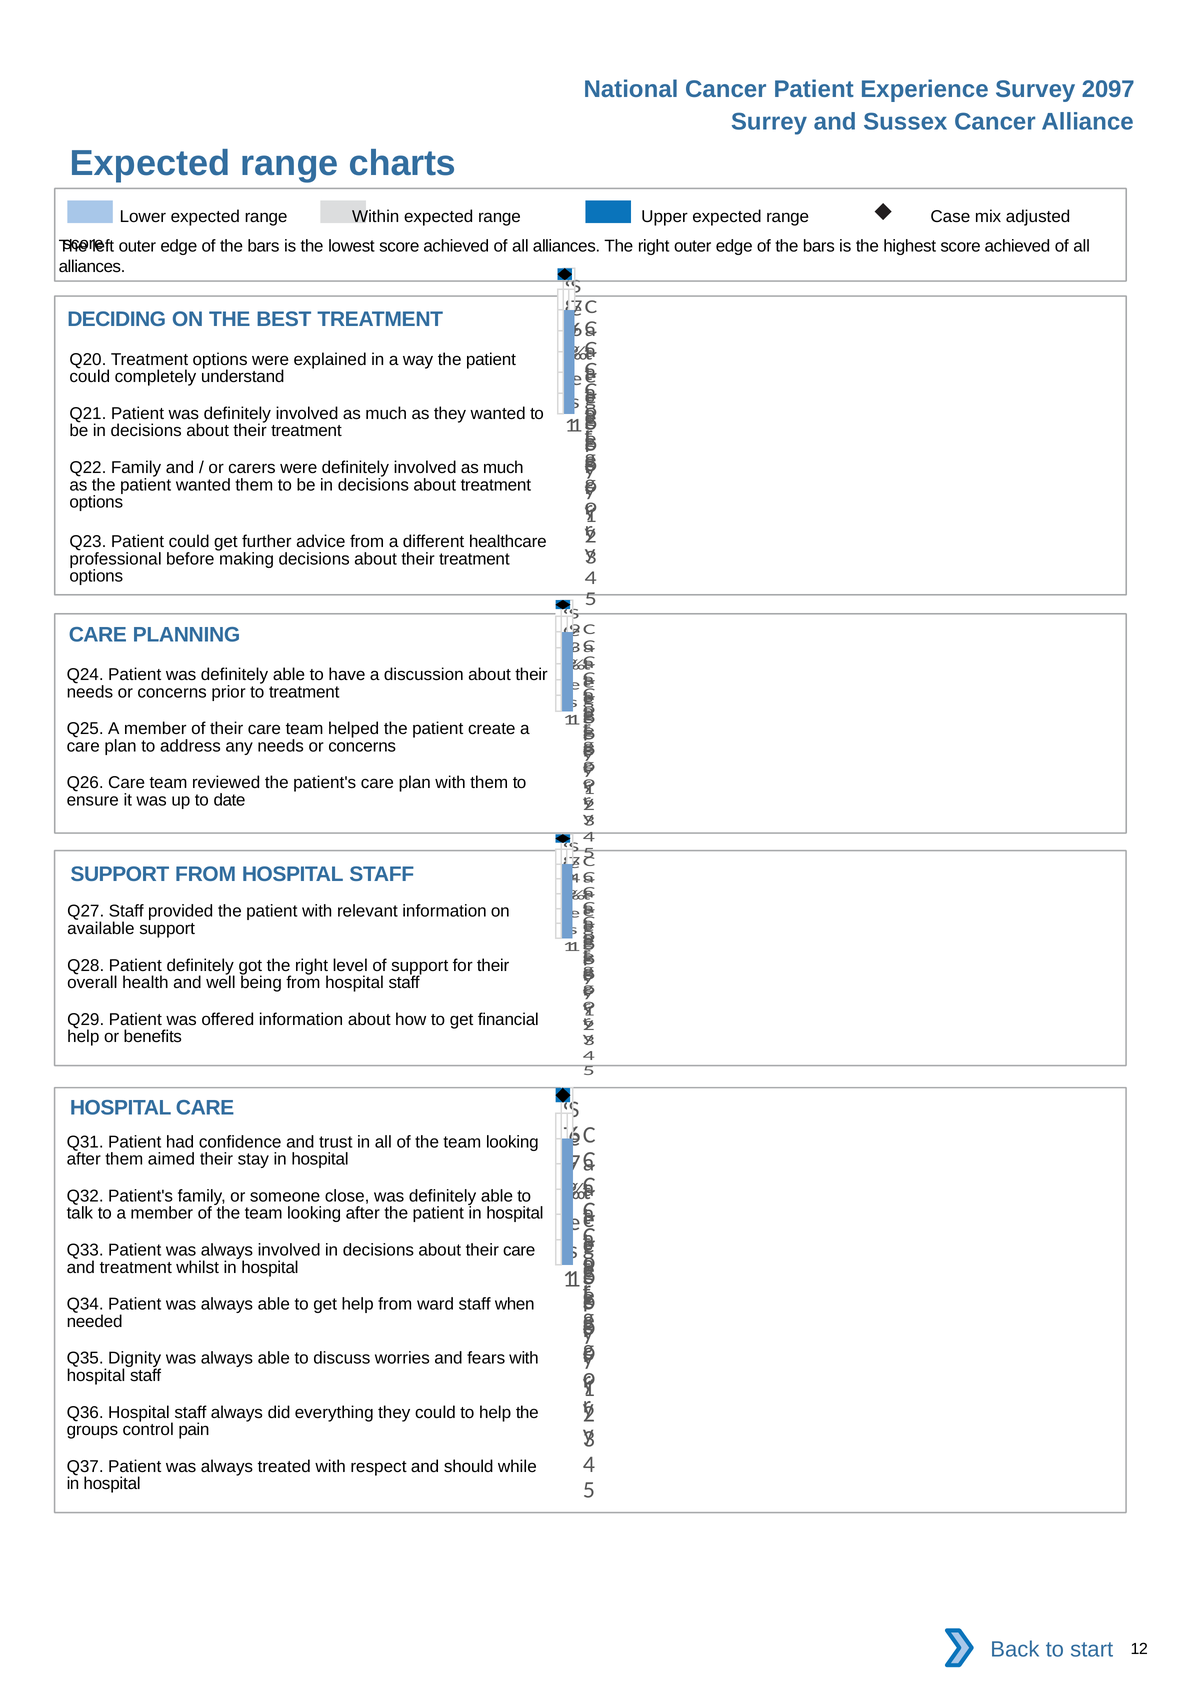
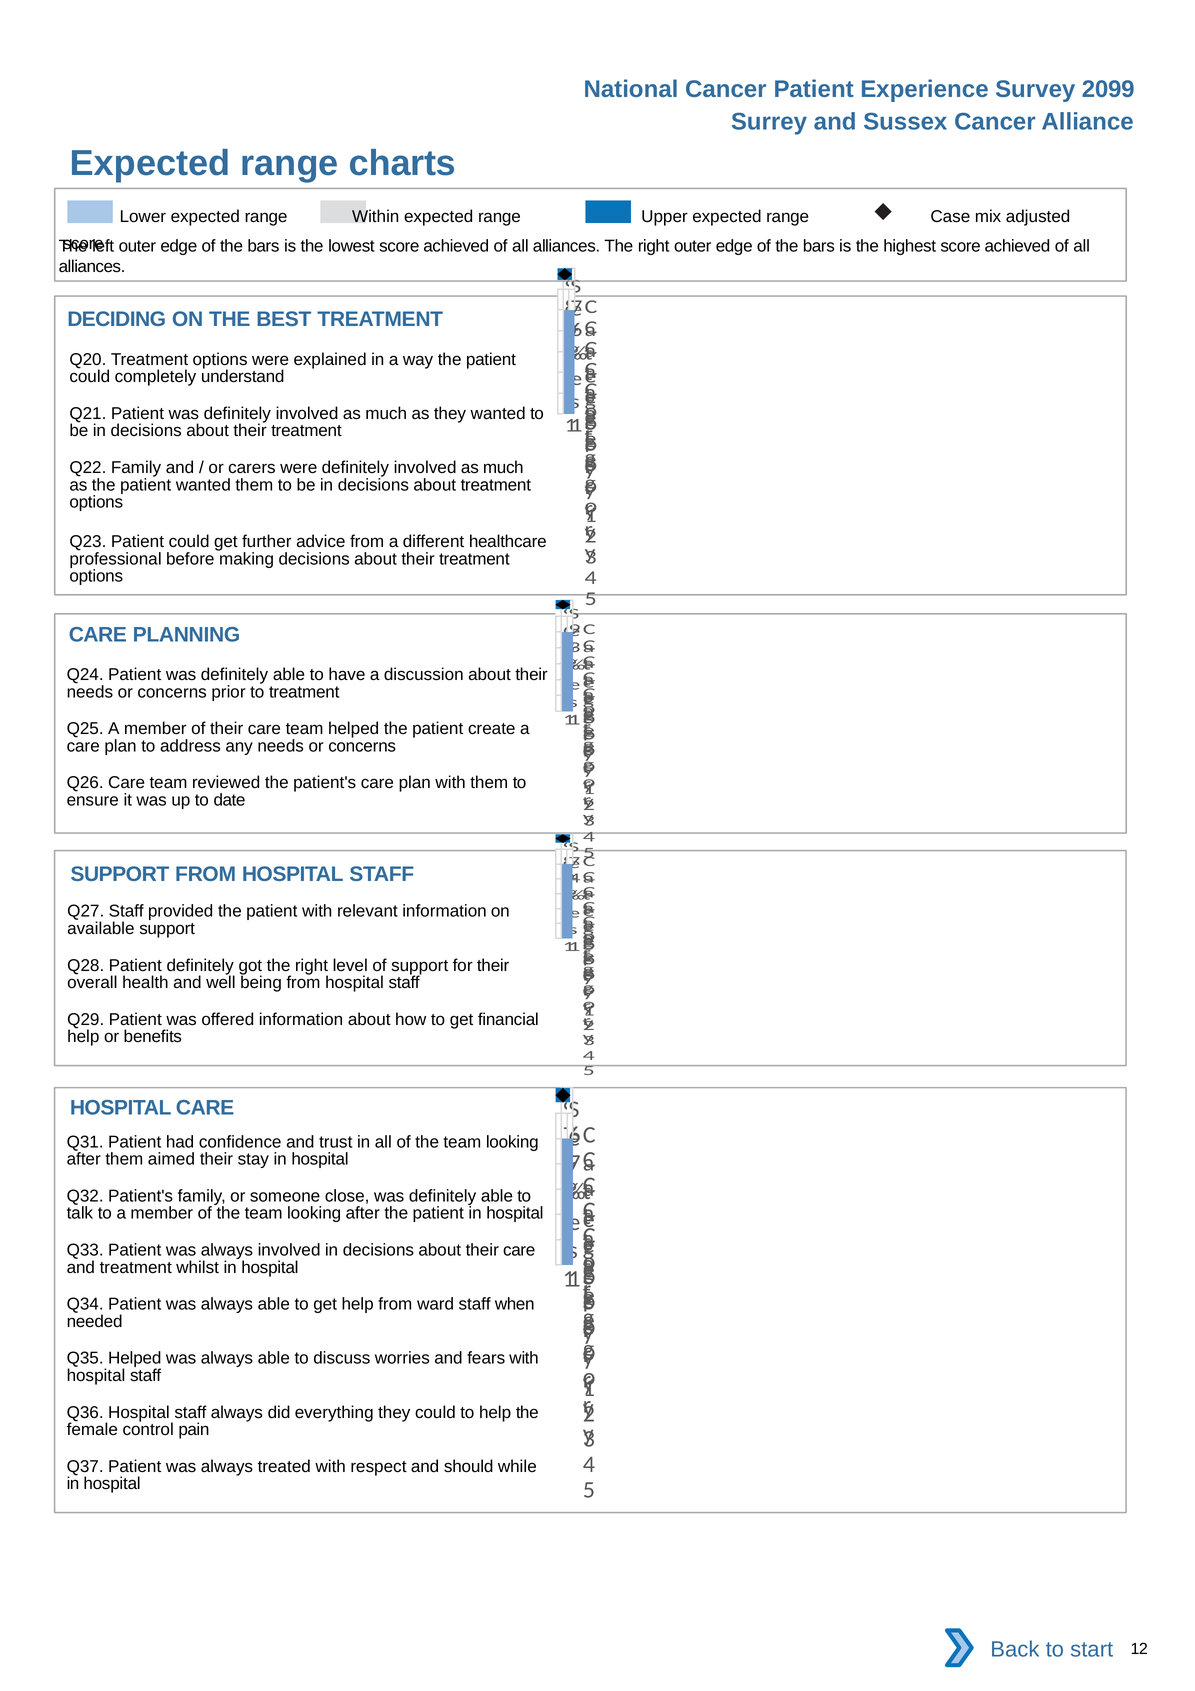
2097: 2097 -> 2099 (1108, 89)
Q35 Dignity: Dignity -> Helped (135, 1358)
groups: groups -> female (92, 1430)
